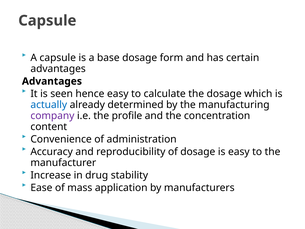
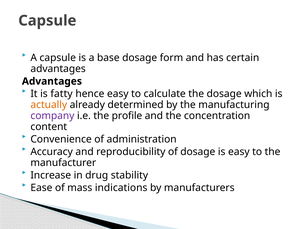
seen: seen -> fatty (62, 94)
actually colour: blue -> orange (49, 105)
application: application -> indications (121, 188)
